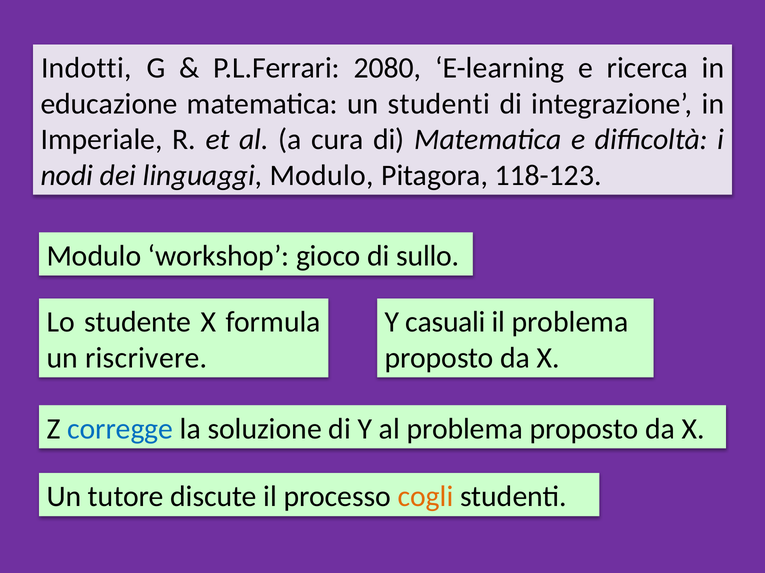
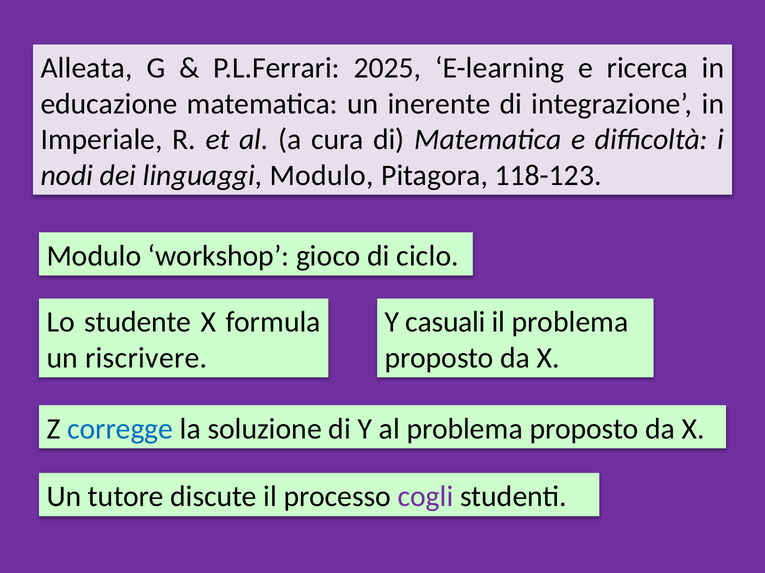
Indotti: Indotti -> Alleata (87, 68)
2080: 2080 -> 2025 (388, 68)
un studenti: studenti -> inerente (439, 104)
sullo: sullo -> ciclo (428, 256)
cogli colour: orange -> purple (426, 497)
